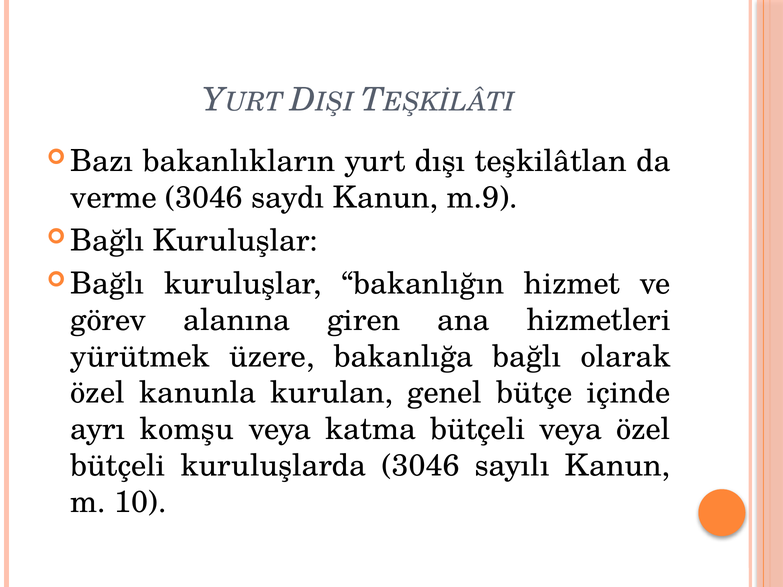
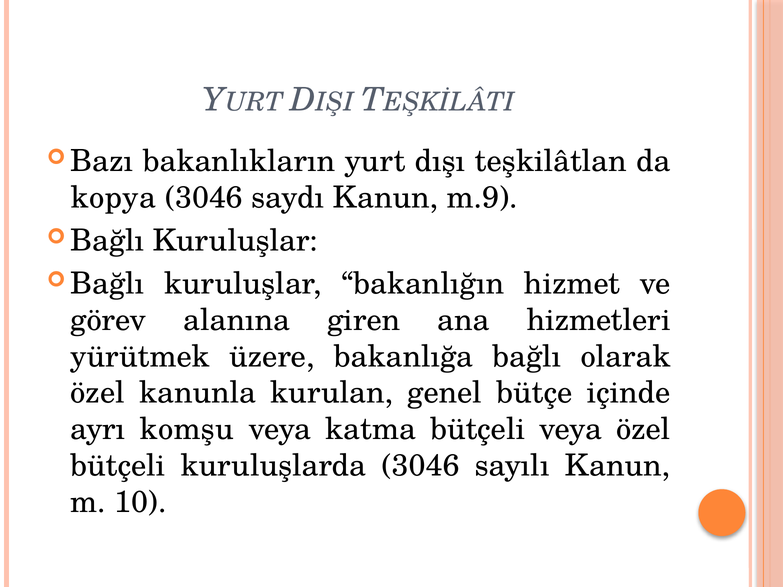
verme: verme -> kopya (113, 198)
